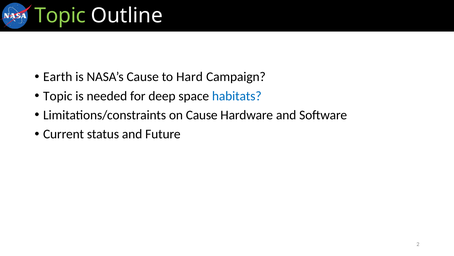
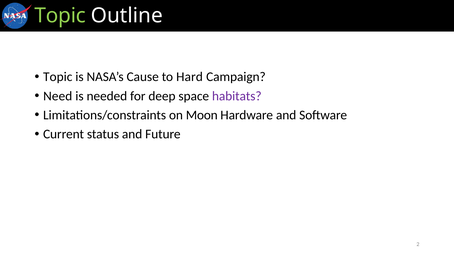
Earth: Earth -> Topic (58, 77)
Topic: Topic -> Need (58, 96)
habitats colour: blue -> purple (237, 96)
on Cause: Cause -> Moon (202, 115)
